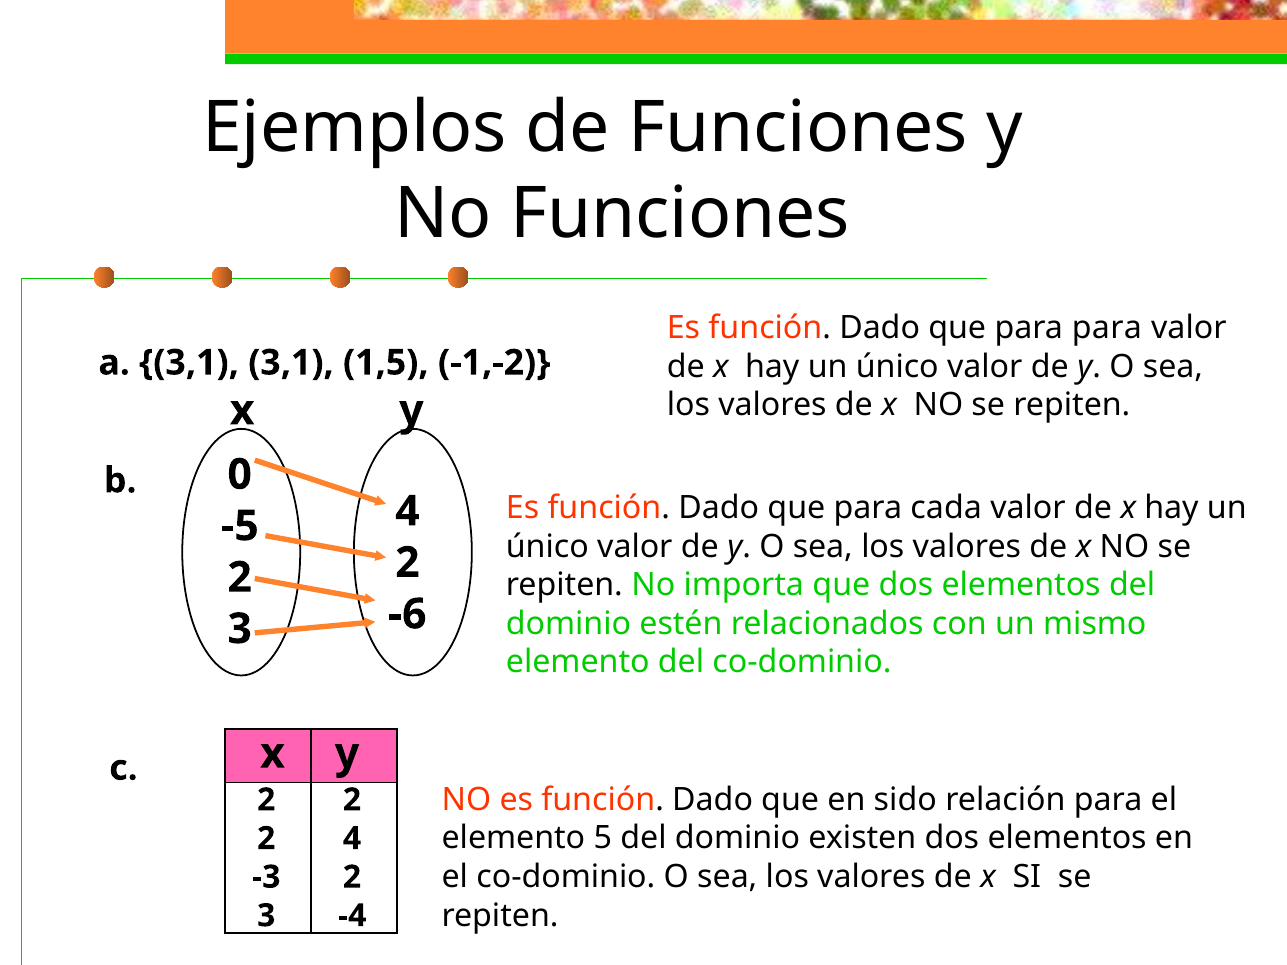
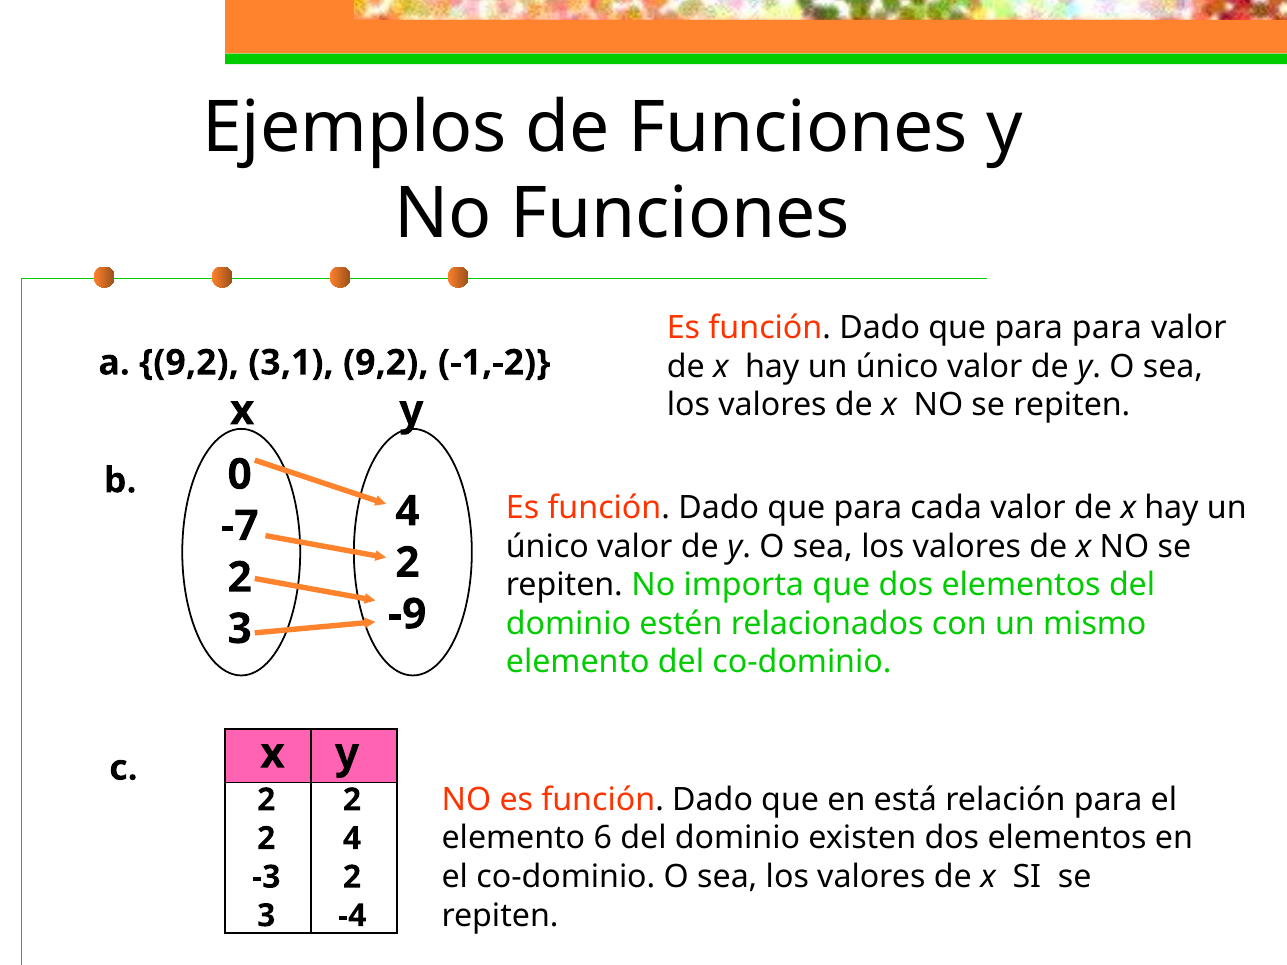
a 3,1: 3,1 -> 9,2 (189, 363)
3,1 1,5: 1,5 -> 9,2 (386, 363)
-5: -5 -> -7 (240, 526)
-6: -6 -> -9 (407, 614)
sido: sido -> está (905, 800)
5: 5 -> 6 (603, 838)
